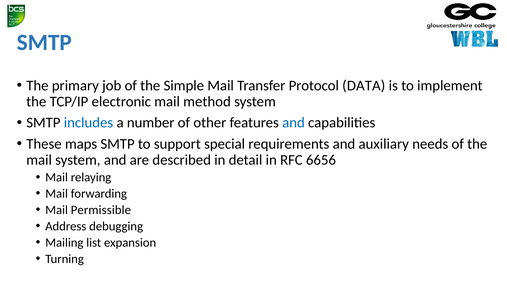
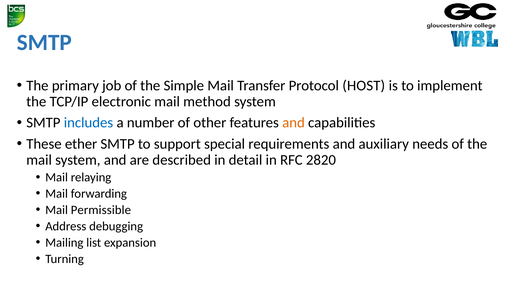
DATA: DATA -> HOST (364, 86)
and colour: blue -> orange (293, 123)
maps: maps -> ether (81, 144)
6656: 6656 -> 2820 (321, 160)
